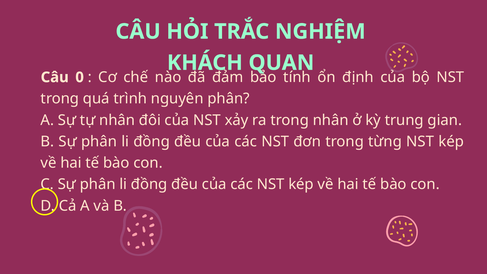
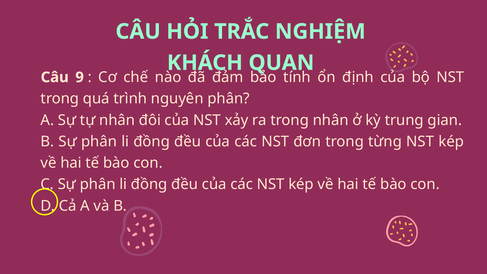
0: 0 -> 9 (80, 77)
